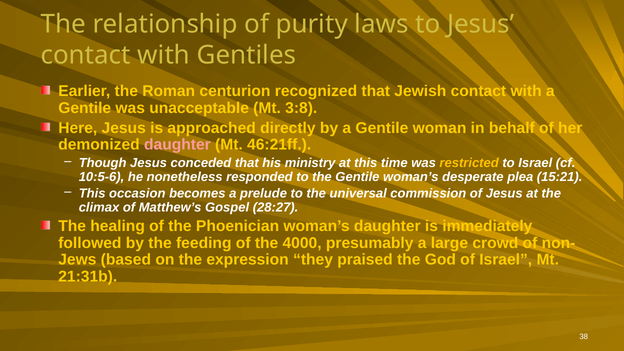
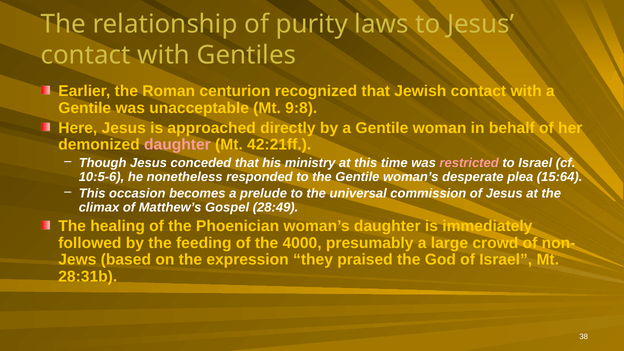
3:8: 3:8 -> 9:8 (301, 108)
46:21ff: 46:21ff -> 42:21ff (279, 145)
restricted colour: yellow -> pink (469, 163)
15:21: 15:21 -> 15:64 (560, 177)
28:27: 28:27 -> 28:49 (276, 208)
21:31b: 21:31b -> 28:31b (88, 277)
